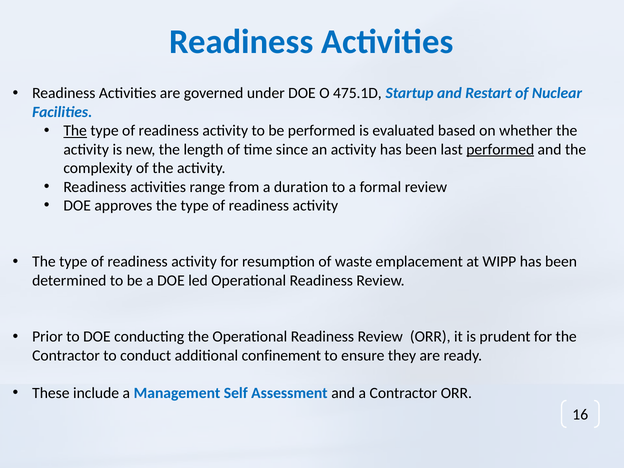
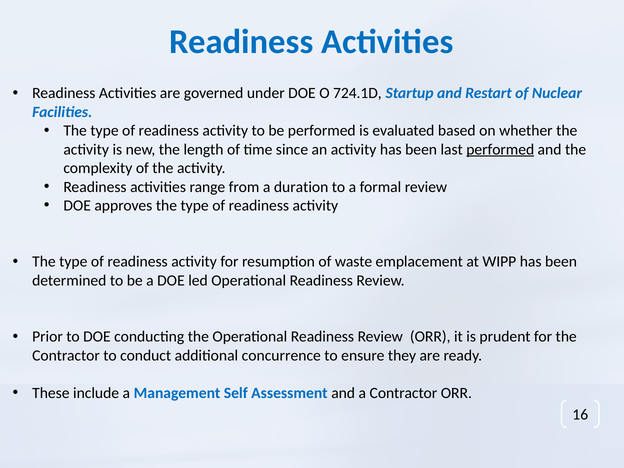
475.1D: 475.1D -> 724.1D (357, 93)
The underline: present -> none (75, 131)
confinement: confinement -> concurrence (281, 355)
